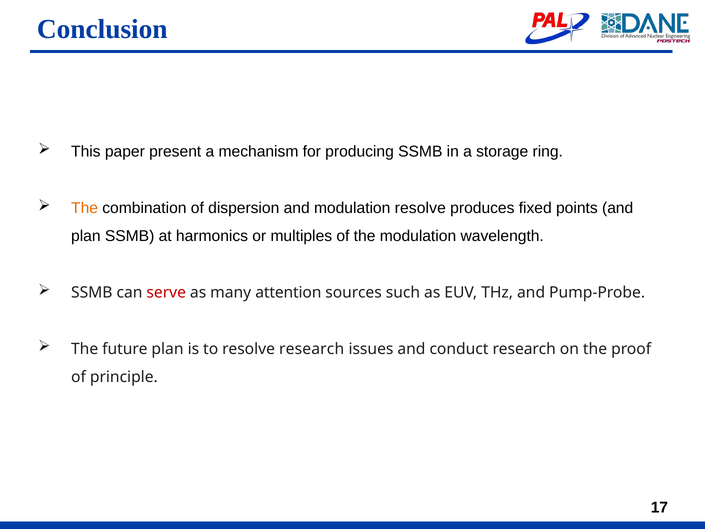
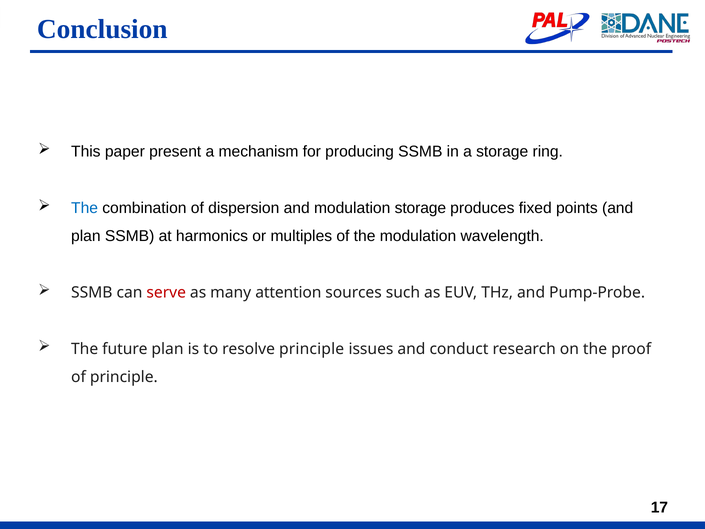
The colour: orange -> blue (85, 208)
modulation resolve: resolve -> storage (420, 208)
resolve research: research -> principle (312, 349)
